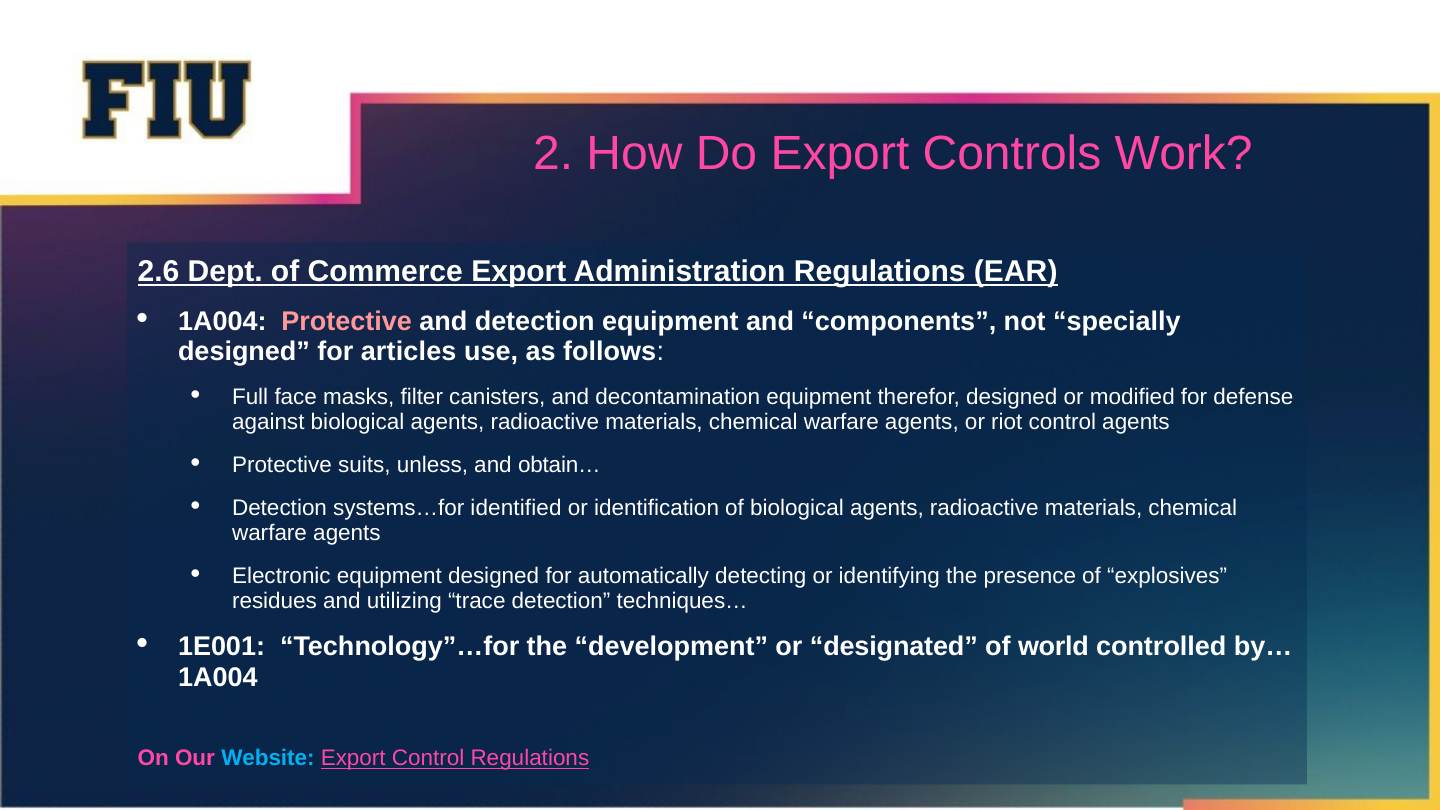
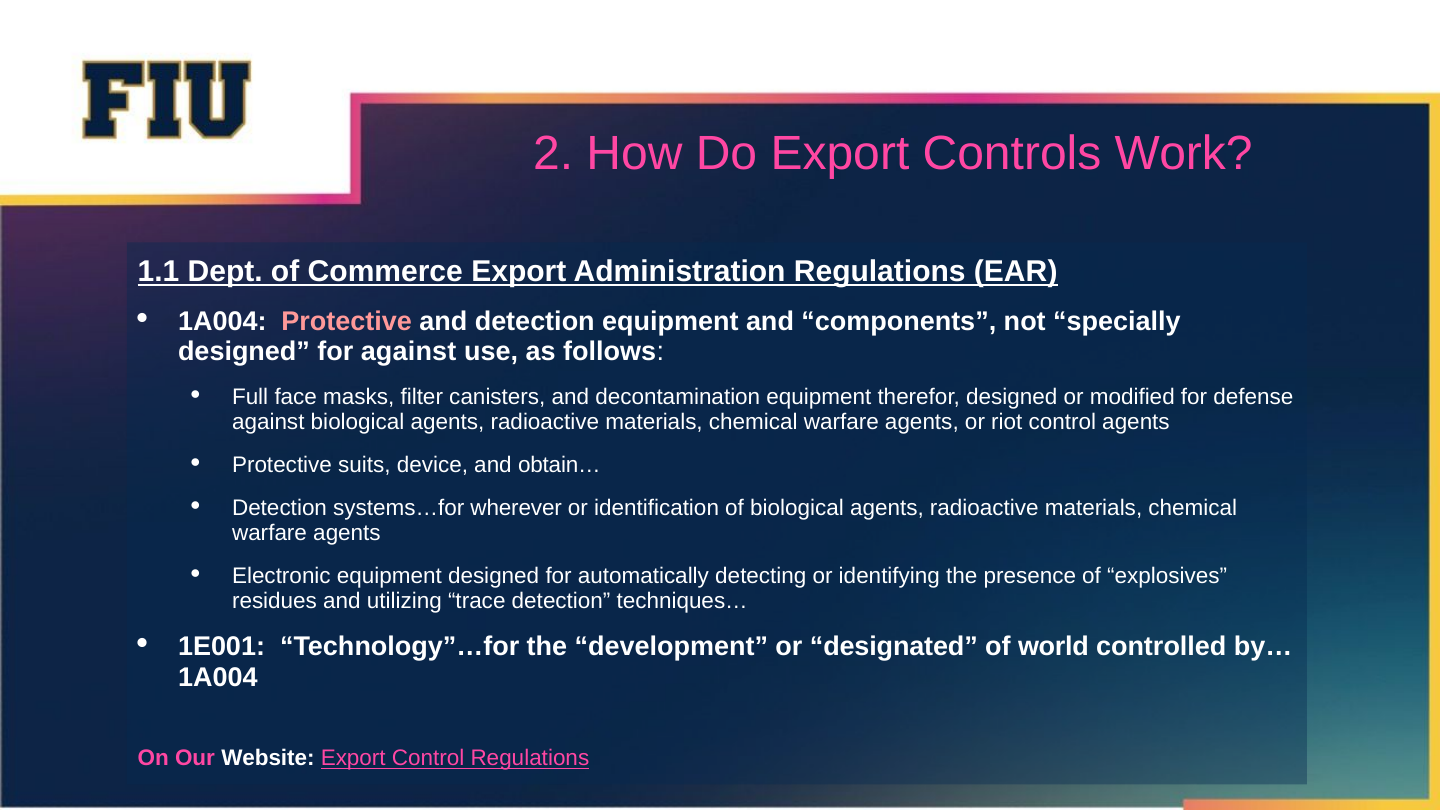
2.6: 2.6 -> 1.1 (158, 272)
for articles: articles -> against (409, 352)
unless: unless -> device (432, 465)
identified: identified -> wherever (516, 508)
Website colour: light blue -> white (268, 759)
